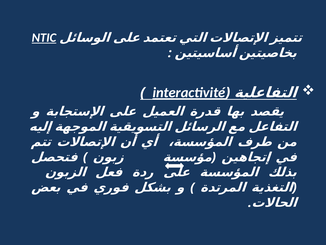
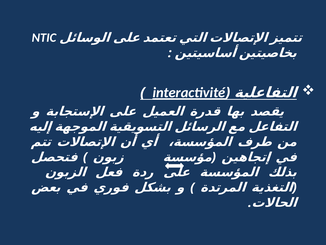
NTIC underline: present -> none (44, 38)
